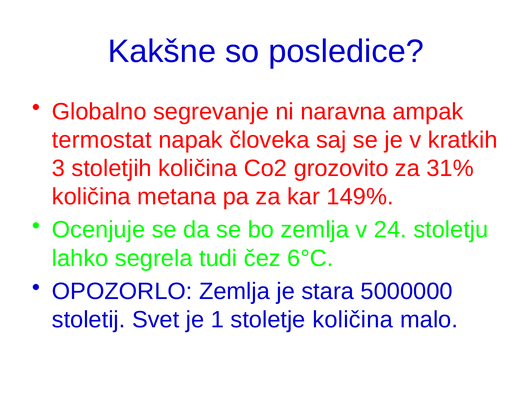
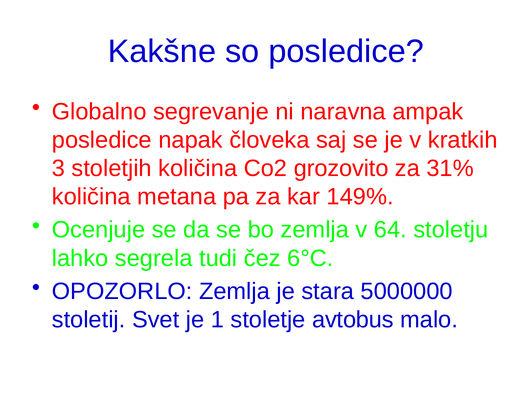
termostat: termostat -> posledice (102, 140)
24: 24 -> 64 (390, 230)
stoletje količina: količina -> avtobus (353, 320)
